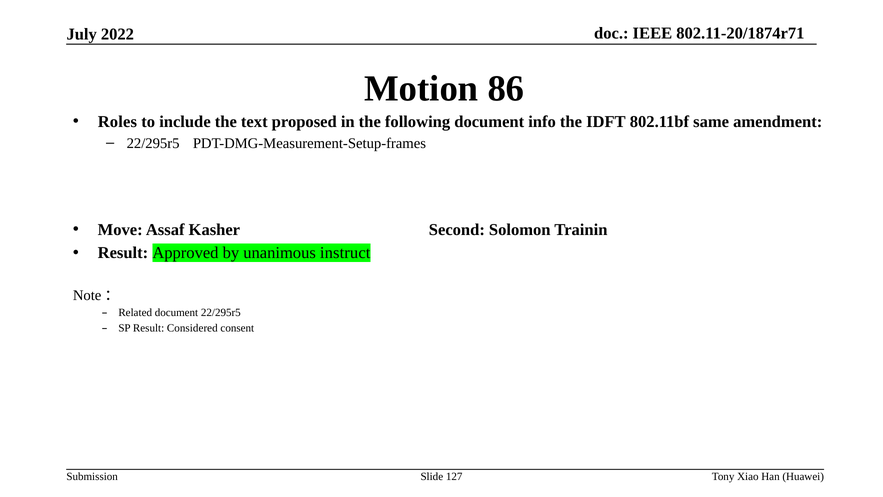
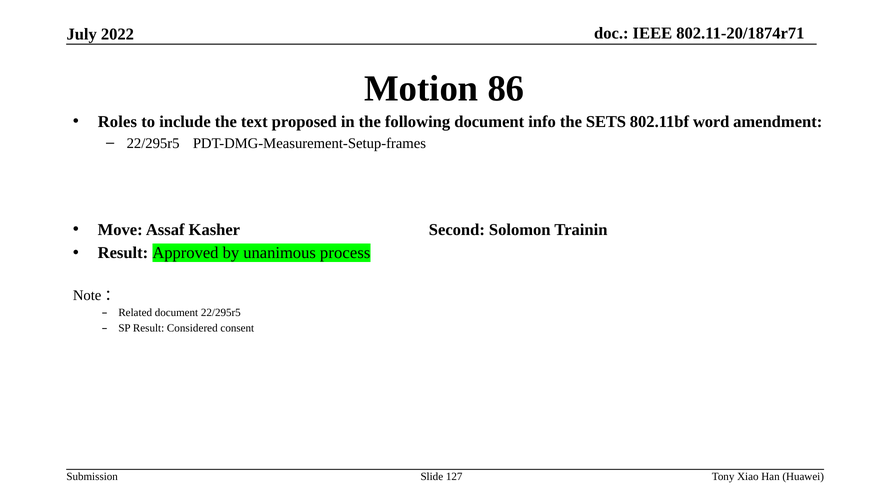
IDFT: IDFT -> SETS (606, 121)
same: same -> word (711, 121)
instruct: instruct -> process (345, 253)
